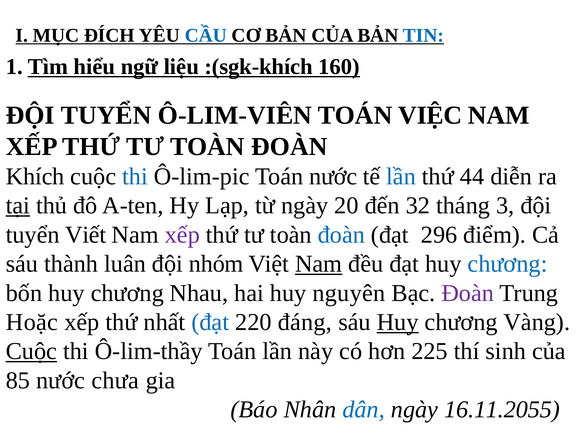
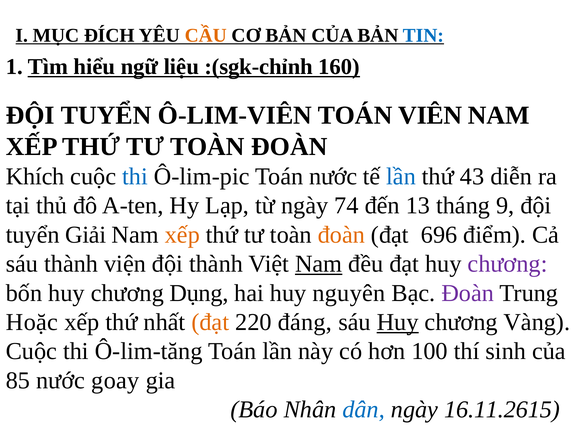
CẦU colour: blue -> orange (206, 35)
:(sgk-khích: :(sgk-khích -> :(sgk-chỉnh (259, 67)
VIỆC: VIỆC -> VIÊN (430, 116)
44: 44 -> 43 (472, 177)
tại underline: present -> none (18, 206)
20: 20 -> 74 (346, 206)
32: 32 -> 13 (418, 206)
3: 3 -> 9 (505, 206)
Viết: Viết -> Giải (86, 235)
xếp colour: purple -> orange (182, 235)
đoàn colour: blue -> orange (341, 235)
296: 296 -> 696 (439, 235)
luân: luân -> viện (125, 264)
đội nhóm: nhóm -> thành (216, 264)
chương colour: blue -> purple (508, 264)
Nhau: Nhau -> Dụng (199, 293)
đạt colour: blue -> orange (210, 322)
Cuộc underline: present -> none (31, 352)
Ô-lim-thầy: Ô-lim-thầy -> Ô-lim-tăng (149, 352)
225: 225 -> 100 (430, 352)
chưa: chưa -> goay (115, 381)
16.11.2055: 16.11.2055 -> 16.11.2615 (502, 410)
